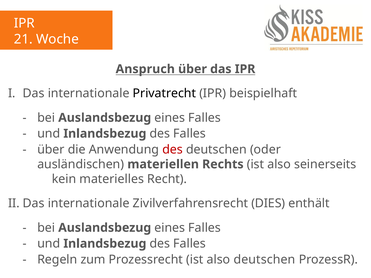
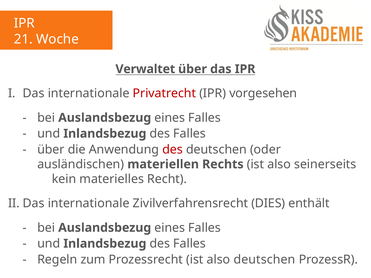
Anspruch: Anspruch -> Verwaltet (145, 69)
Privatrecht colour: black -> red (164, 93)
beispielhaft: beispielhaft -> vorgesehen (263, 93)
